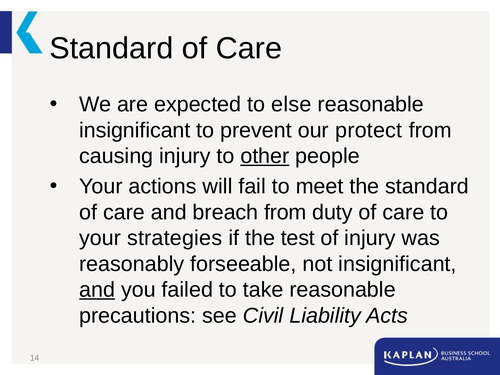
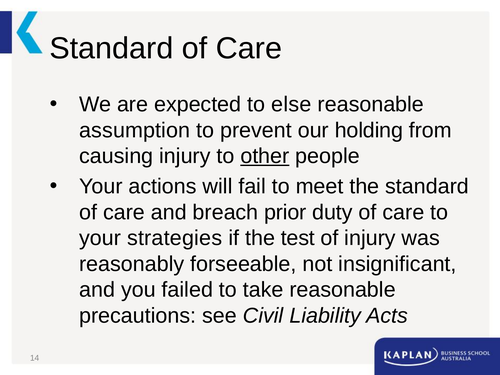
insignificant: insignificant -> assumption (135, 130)
protect: protect -> holding (369, 130)
breach from: from -> prior (285, 212)
and underline: present -> none (97, 290)
